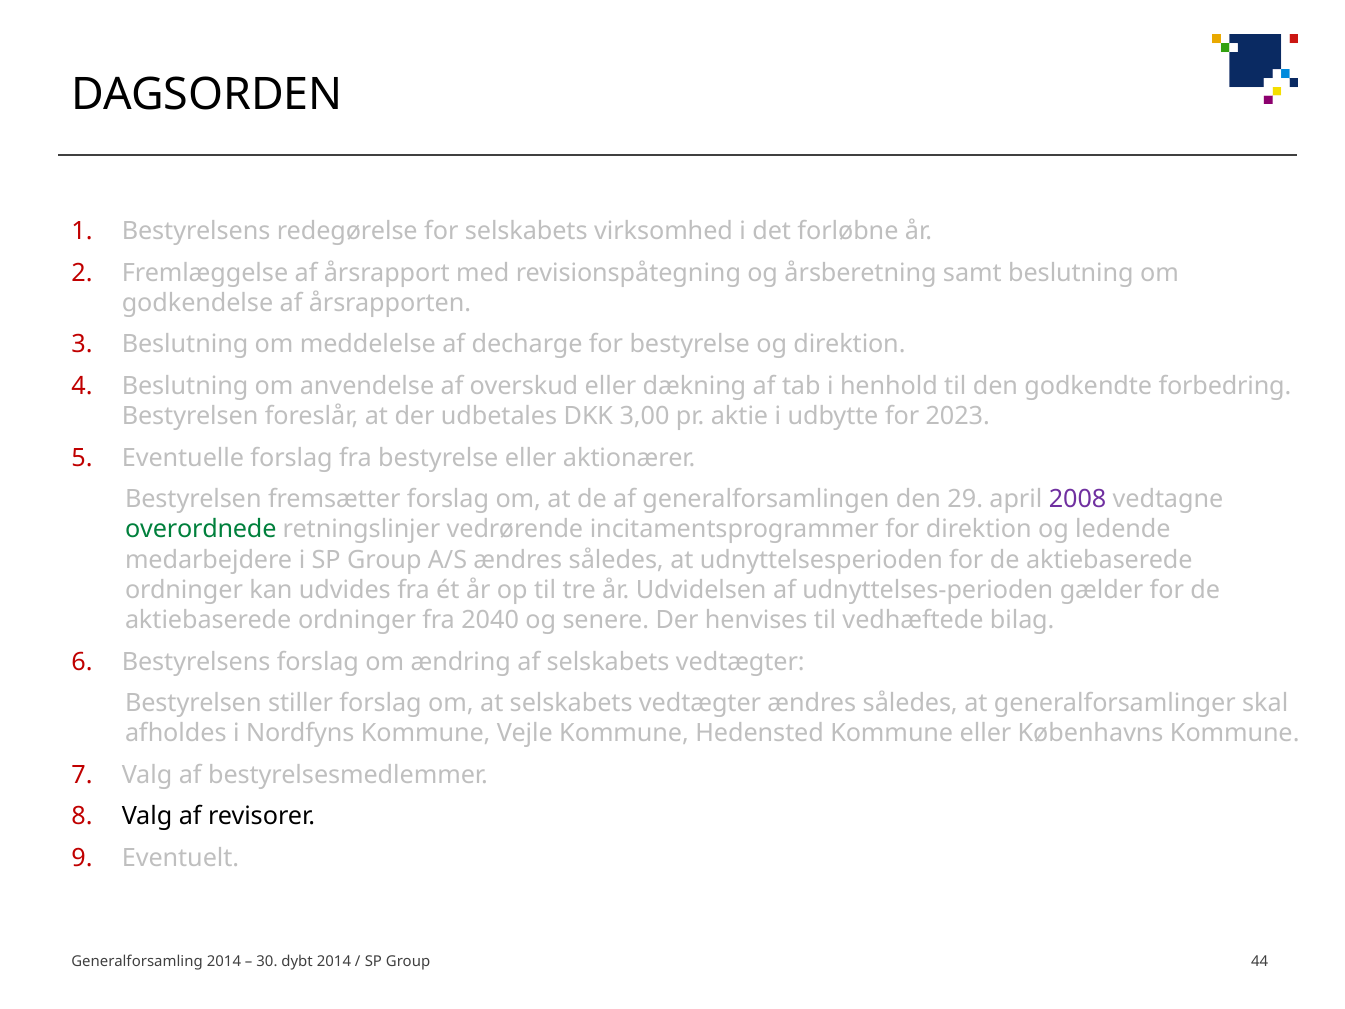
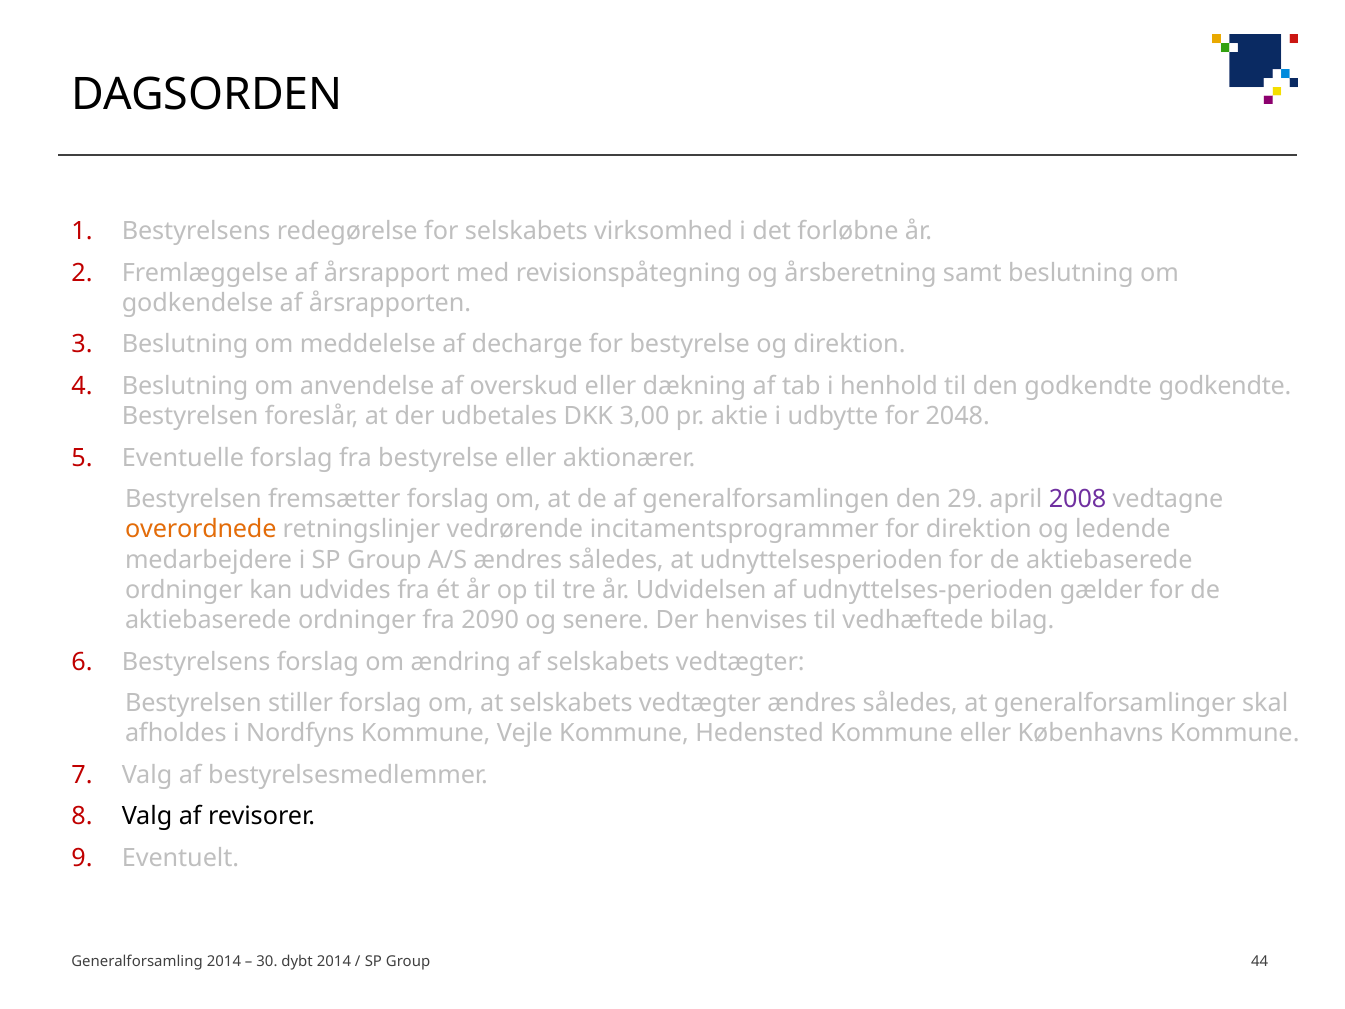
godkendte forbedring: forbedring -> godkendte (1225, 386)
2023: 2023 -> 2048 (958, 416)
overordnede colour: green -> orange (201, 529)
2040: 2040 -> 2090 (490, 620)
